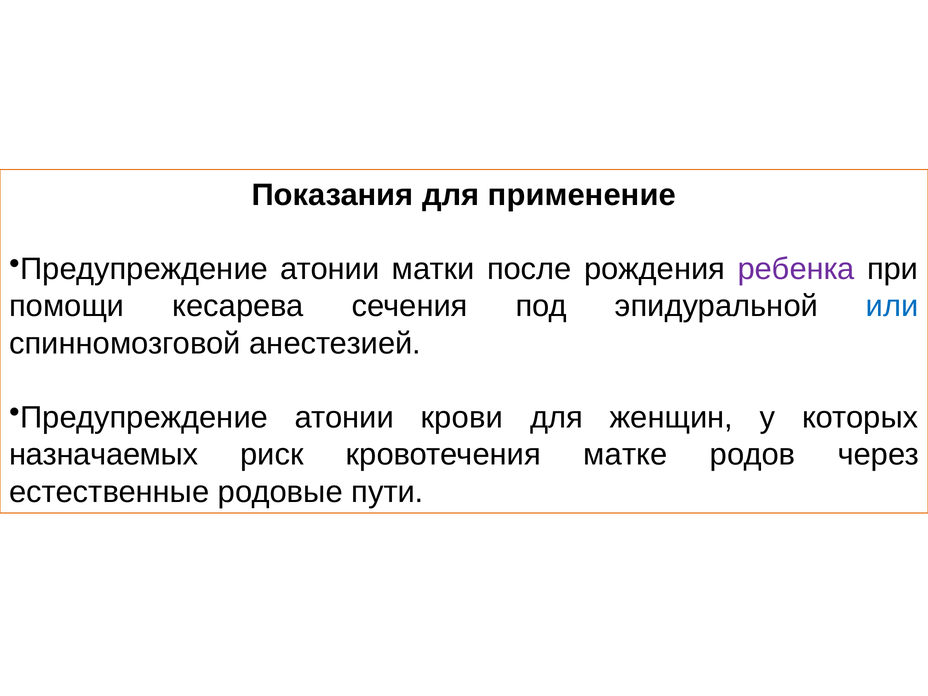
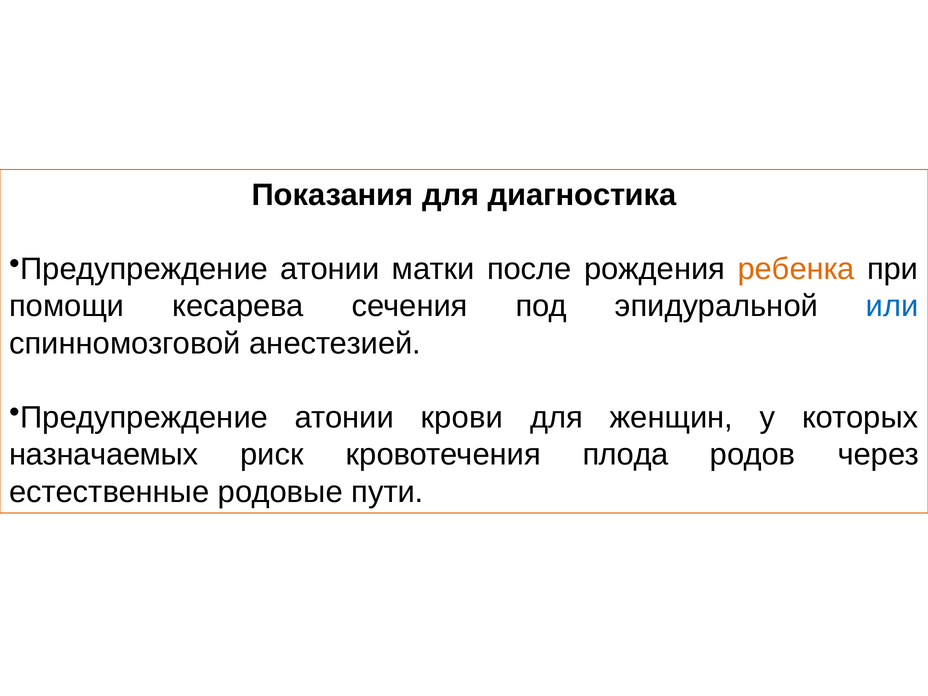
применение: применение -> диагностика (582, 195)
ребенка colour: purple -> orange (796, 269)
матке: матке -> плода (626, 455)
